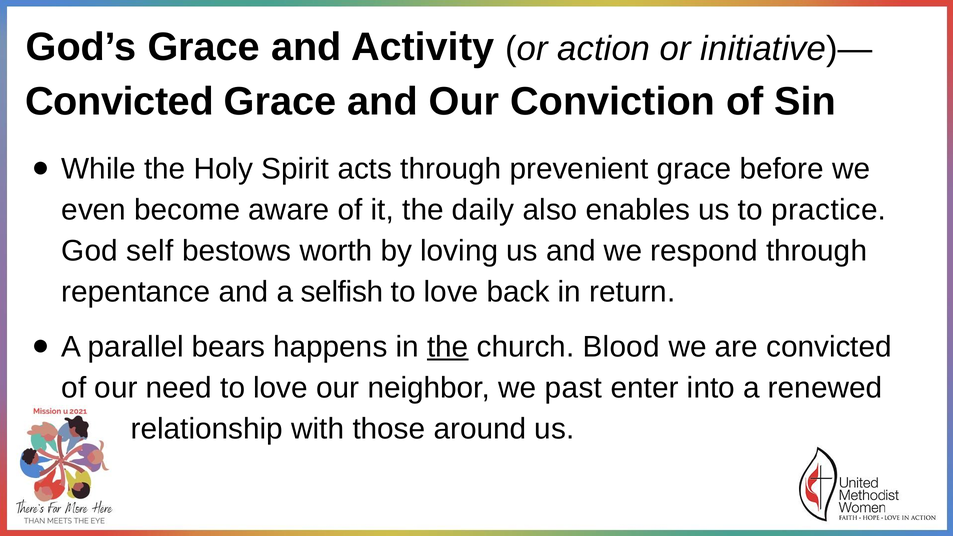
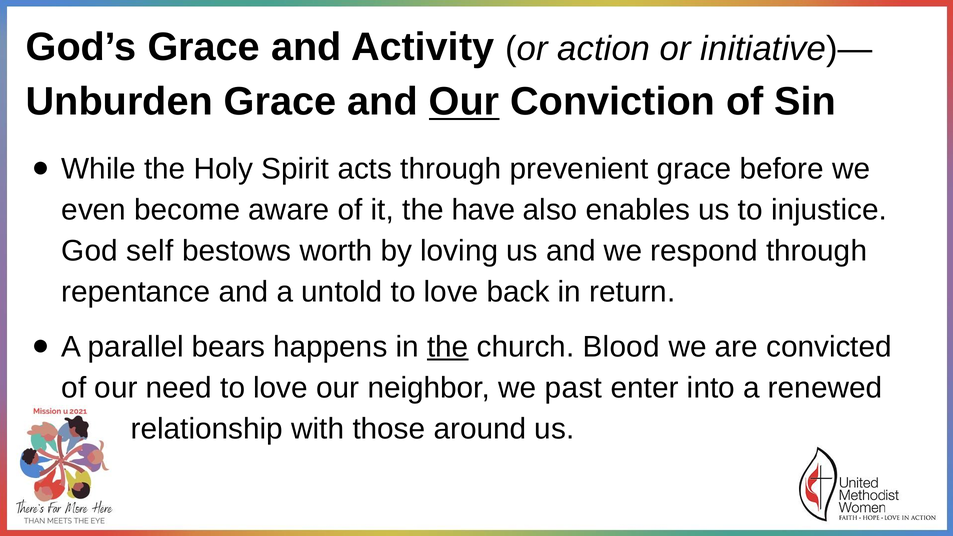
Convicted: Convicted -> Unburden (119, 102)
Our underline: none -> present (464, 102)
daily: daily -> have (483, 210)
practice: practice -> injustice (829, 210)
selfish: selfish -> untold (342, 292)
